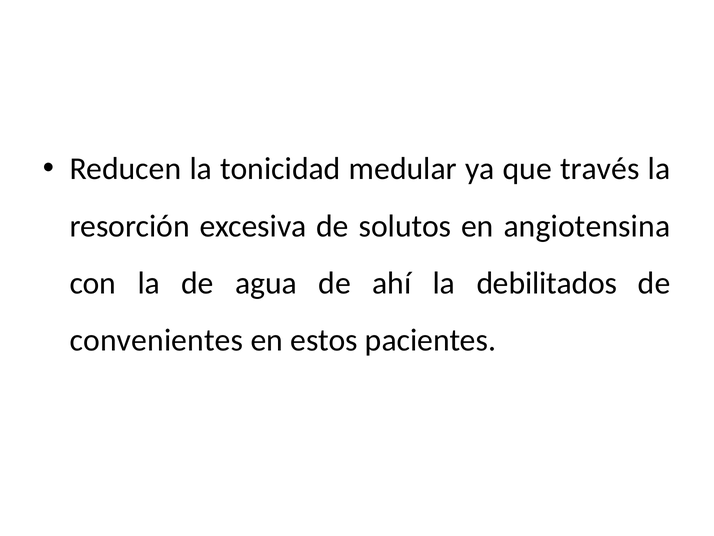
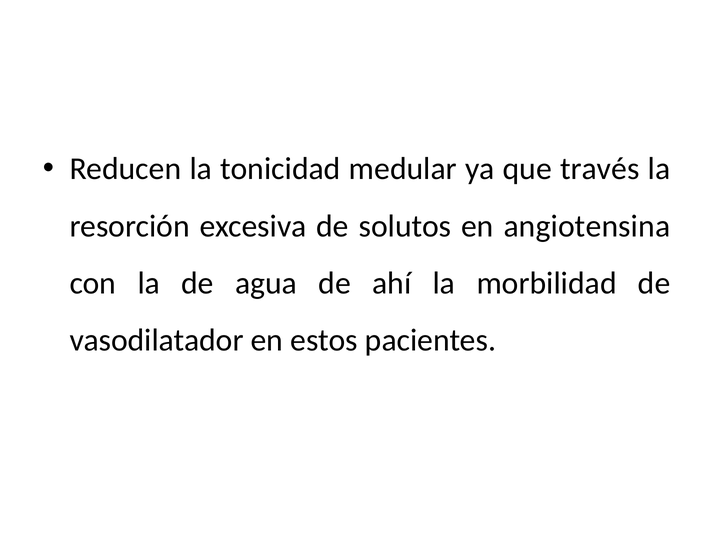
debilitados: debilitados -> morbilidad (547, 283)
convenientes: convenientes -> vasodilatador (157, 340)
